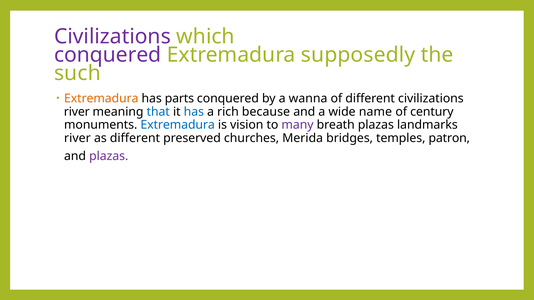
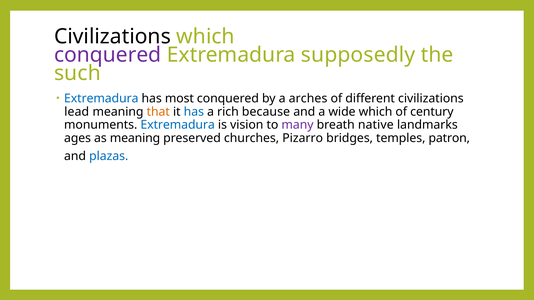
Civilizations colour: purple -> black (112, 37)
Extremadura colour: orange -> blue (101, 99)
parts: parts -> most (179, 99)
wanna: wanna -> arches (308, 99)
river: river -> lead (77, 112)
that colour: blue -> orange (158, 112)
wide name: name -> which (376, 112)
breath plazas: plazas -> native (376, 125)
river: river -> ages (78, 138)
as different: different -> meaning (135, 138)
Merida: Merida -> Pizarro (303, 138)
plazas colour: purple -> blue (109, 156)
